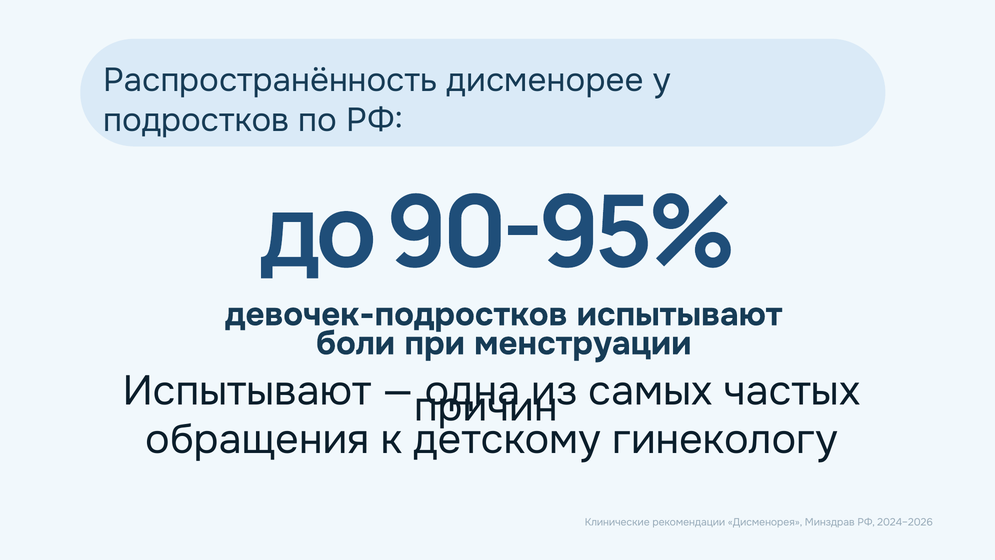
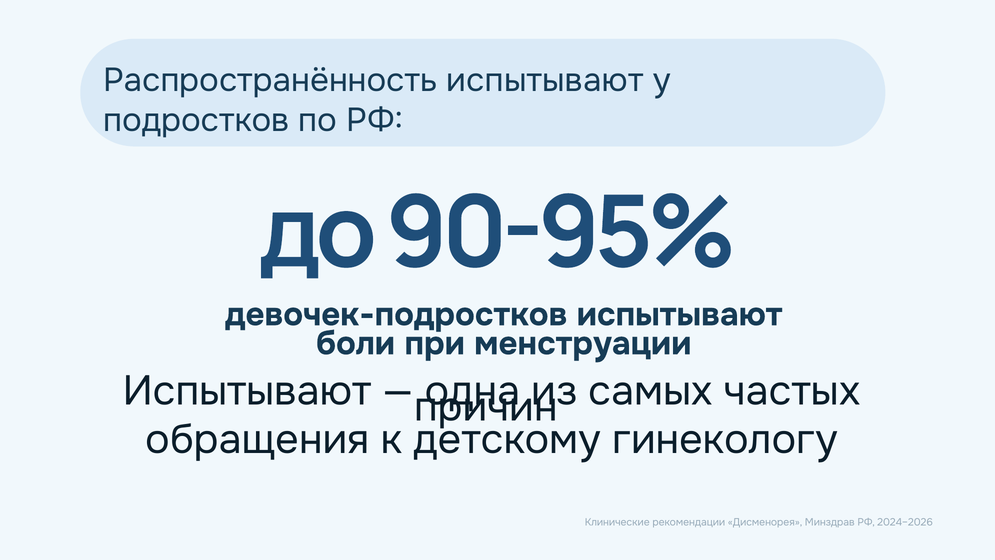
Распространённость дисменорее: дисменорее -> испытывают (545, 80)
